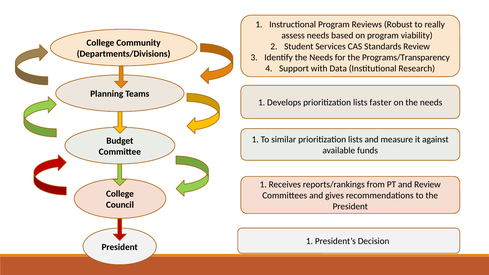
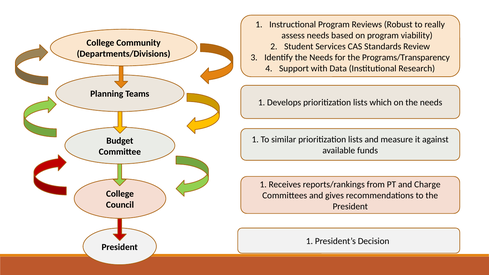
faster: faster -> which (381, 103)
and Review: Review -> Charge (427, 185)
